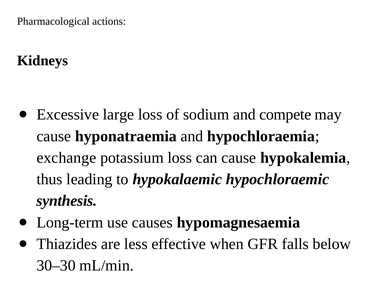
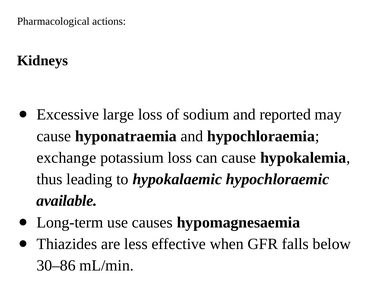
compete: compete -> reported (285, 115)
synthesis: synthesis -> available (67, 201)
30–30: 30–30 -> 30–86 (56, 266)
